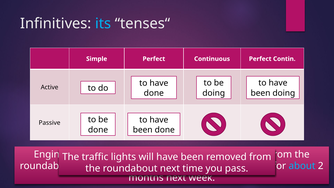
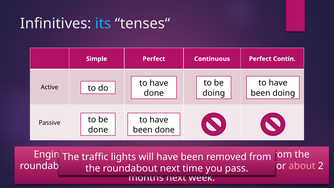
about colour: light blue -> pink (302, 166)
